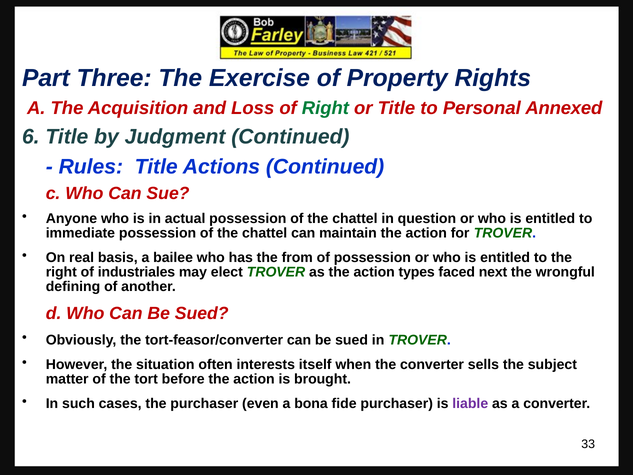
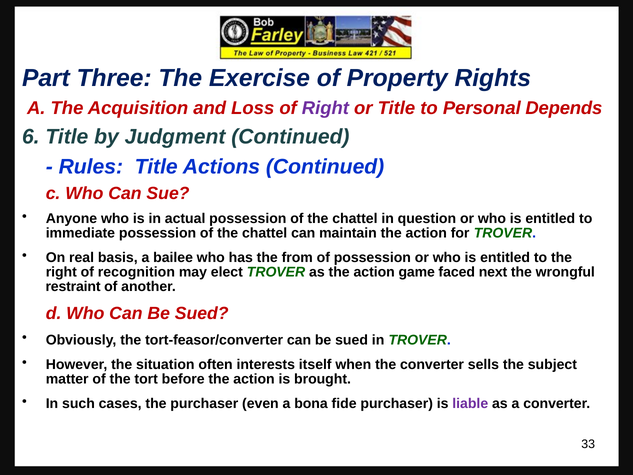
Right colour: green -> purple (325, 108)
Annexed: Annexed -> Depends (564, 108)
industriales: industriales -> recognition (136, 272)
types: types -> game (417, 272)
defining: defining -> restraint (73, 286)
